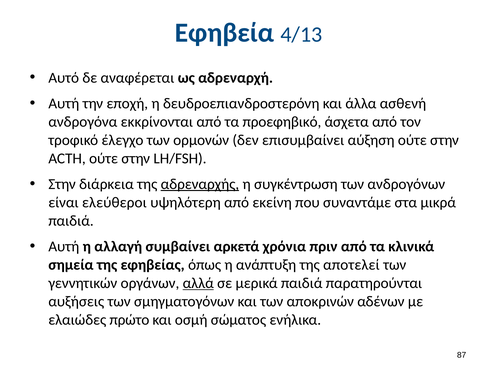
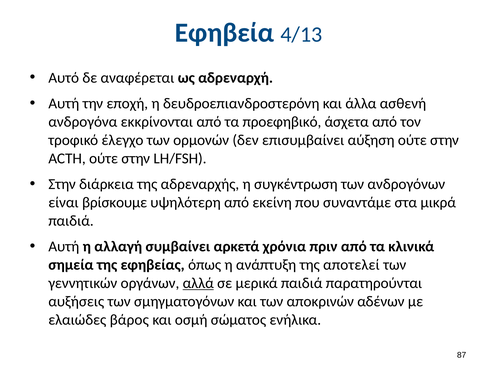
αδρεναρχής underline: present -> none (200, 184)
ελεύθεροι: ελεύθεροι -> βρίσκουμε (115, 202)
πρώτο: πρώτο -> βάρος (129, 320)
